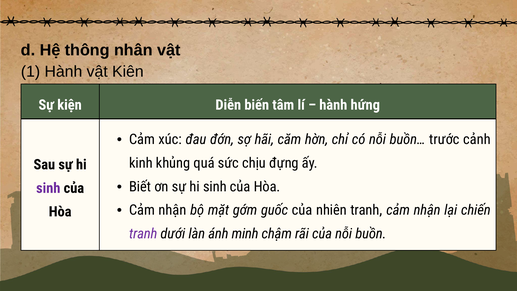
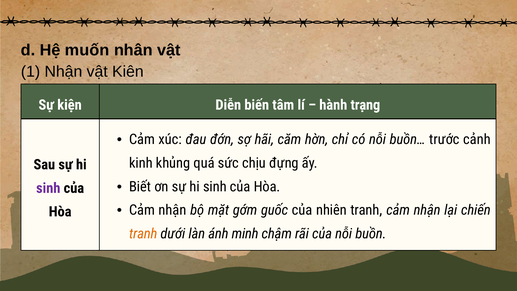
thông: thông -> muốn (87, 50)
1 Hành: Hành -> Nhận (63, 72)
hứng: hứng -> trạng (365, 105)
tranh colour: purple -> orange (143, 234)
